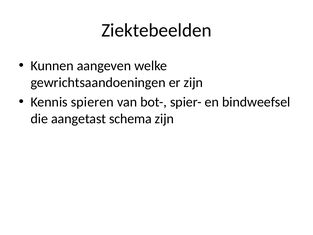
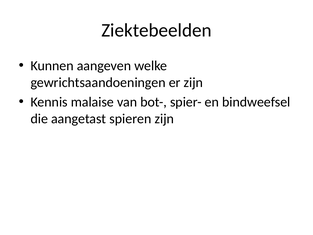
spieren: spieren -> malaise (92, 102)
schema: schema -> spieren (130, 119)
